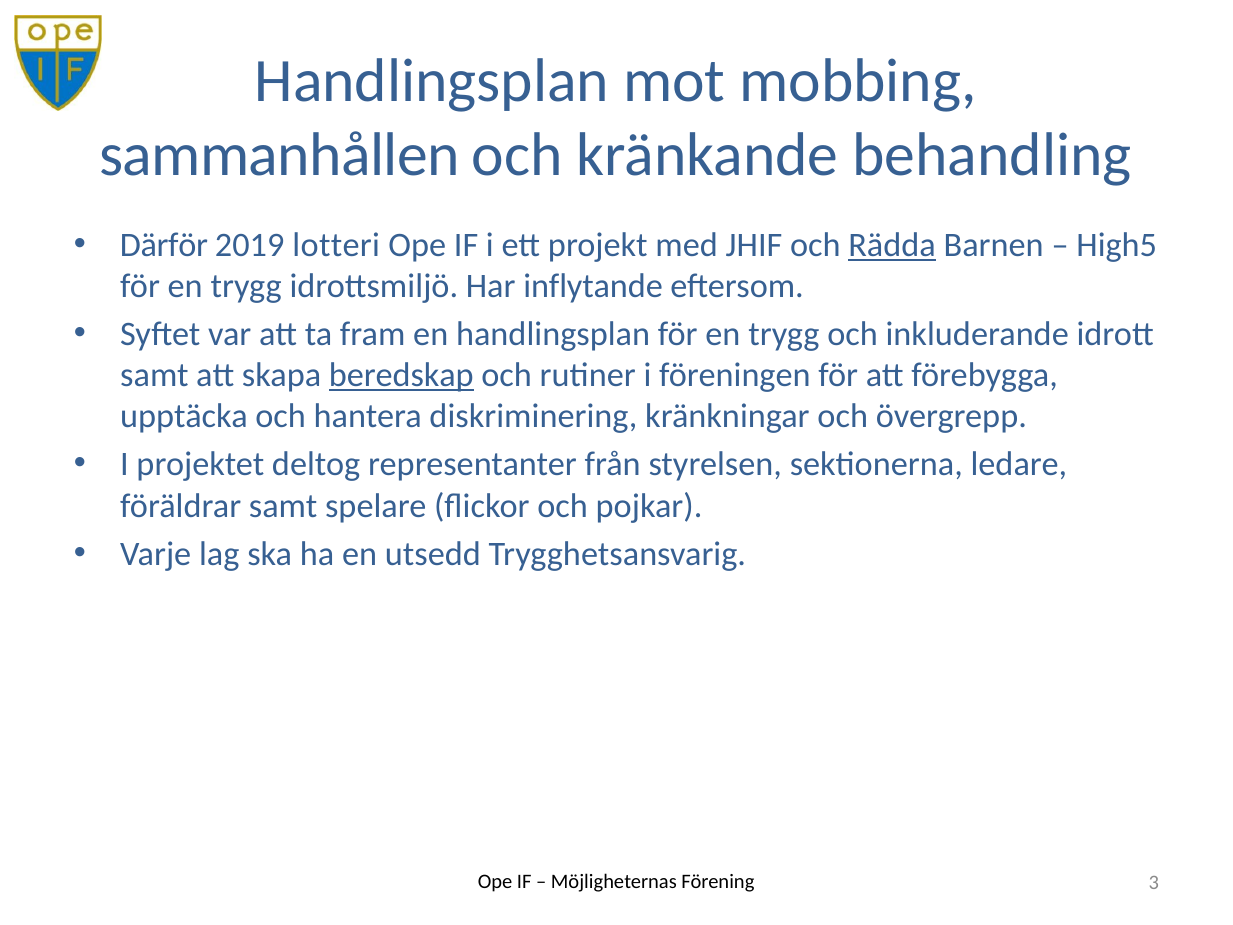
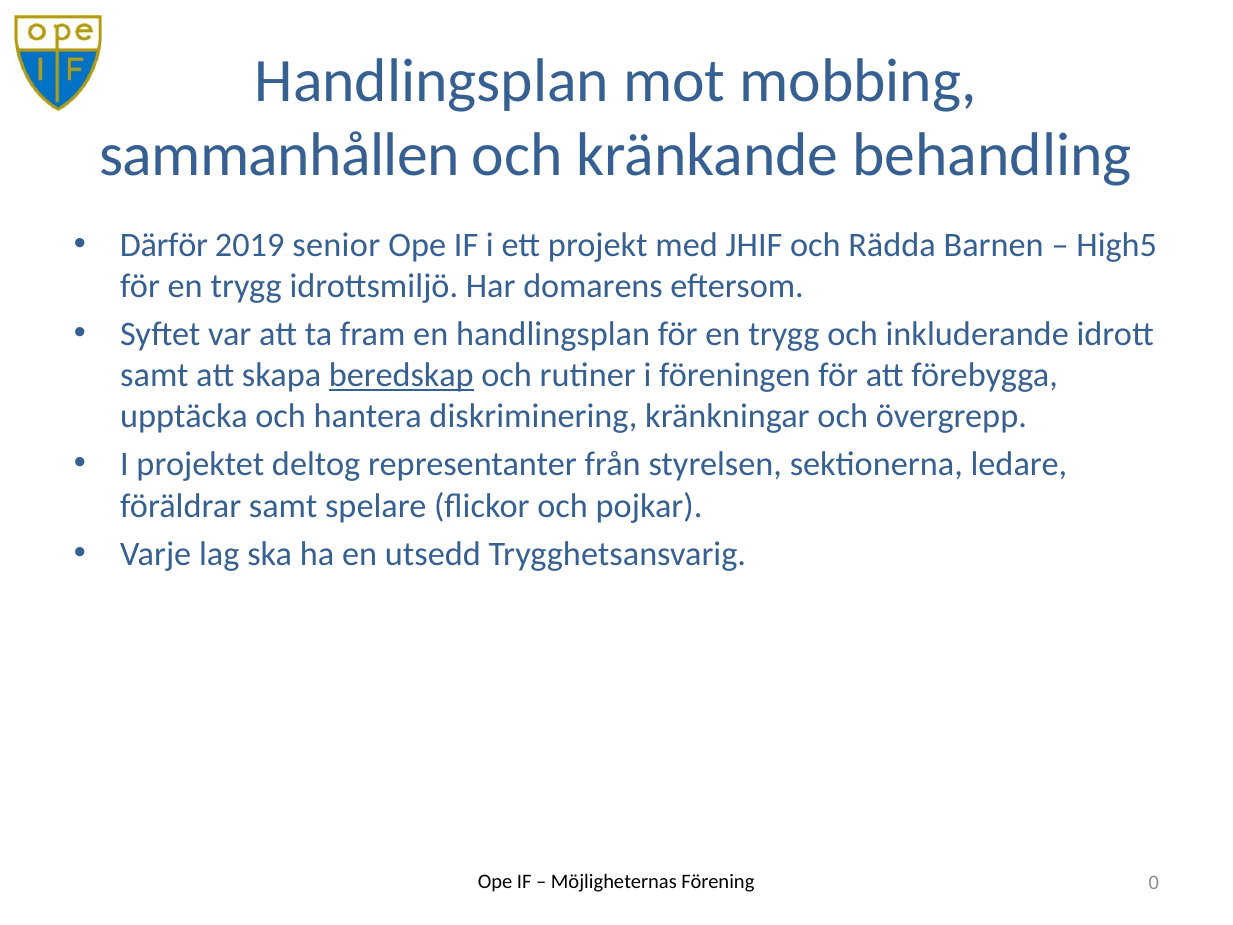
lotteri: lotteri -> senior (336, 245)
Rädda underline: present -> none (892, 245)
inflytande: inflytande -> domarens (593, 286)
3: 3 -> 0 (1154, 883)
